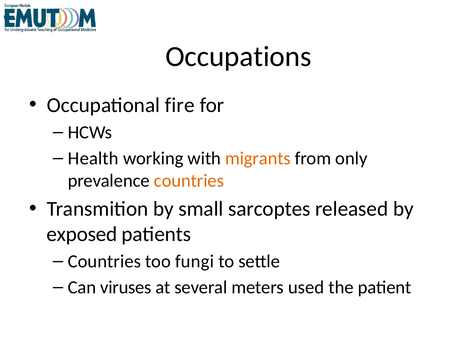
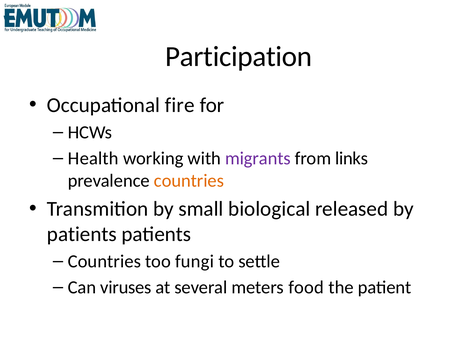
Occupations: Occupations -> Participation (239, 57)
migrants colour: orange -> purple (258, 158)
only: only -> links (352, 158)
sarcoptes: sarcoptes -> biological (269, 209)
exposed: exposed -> patients (82, 234)
used: used -> food (306, 287)
